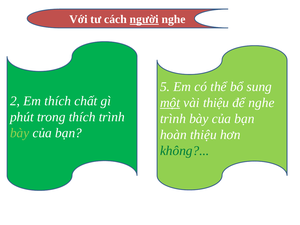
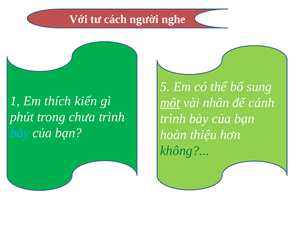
người underline: present -> none (144, 19)
2: 2 -> 1 (15, 101)
chất: chất -> kiến (86, 101)
vài thiệu: thiệu -> nhân (216, 103)
để nghe: nghe -> cảnh (261, 103)
trong thích: thích -> chưa (82, 117)
bày colour: light green -> light blue (20, 133)
